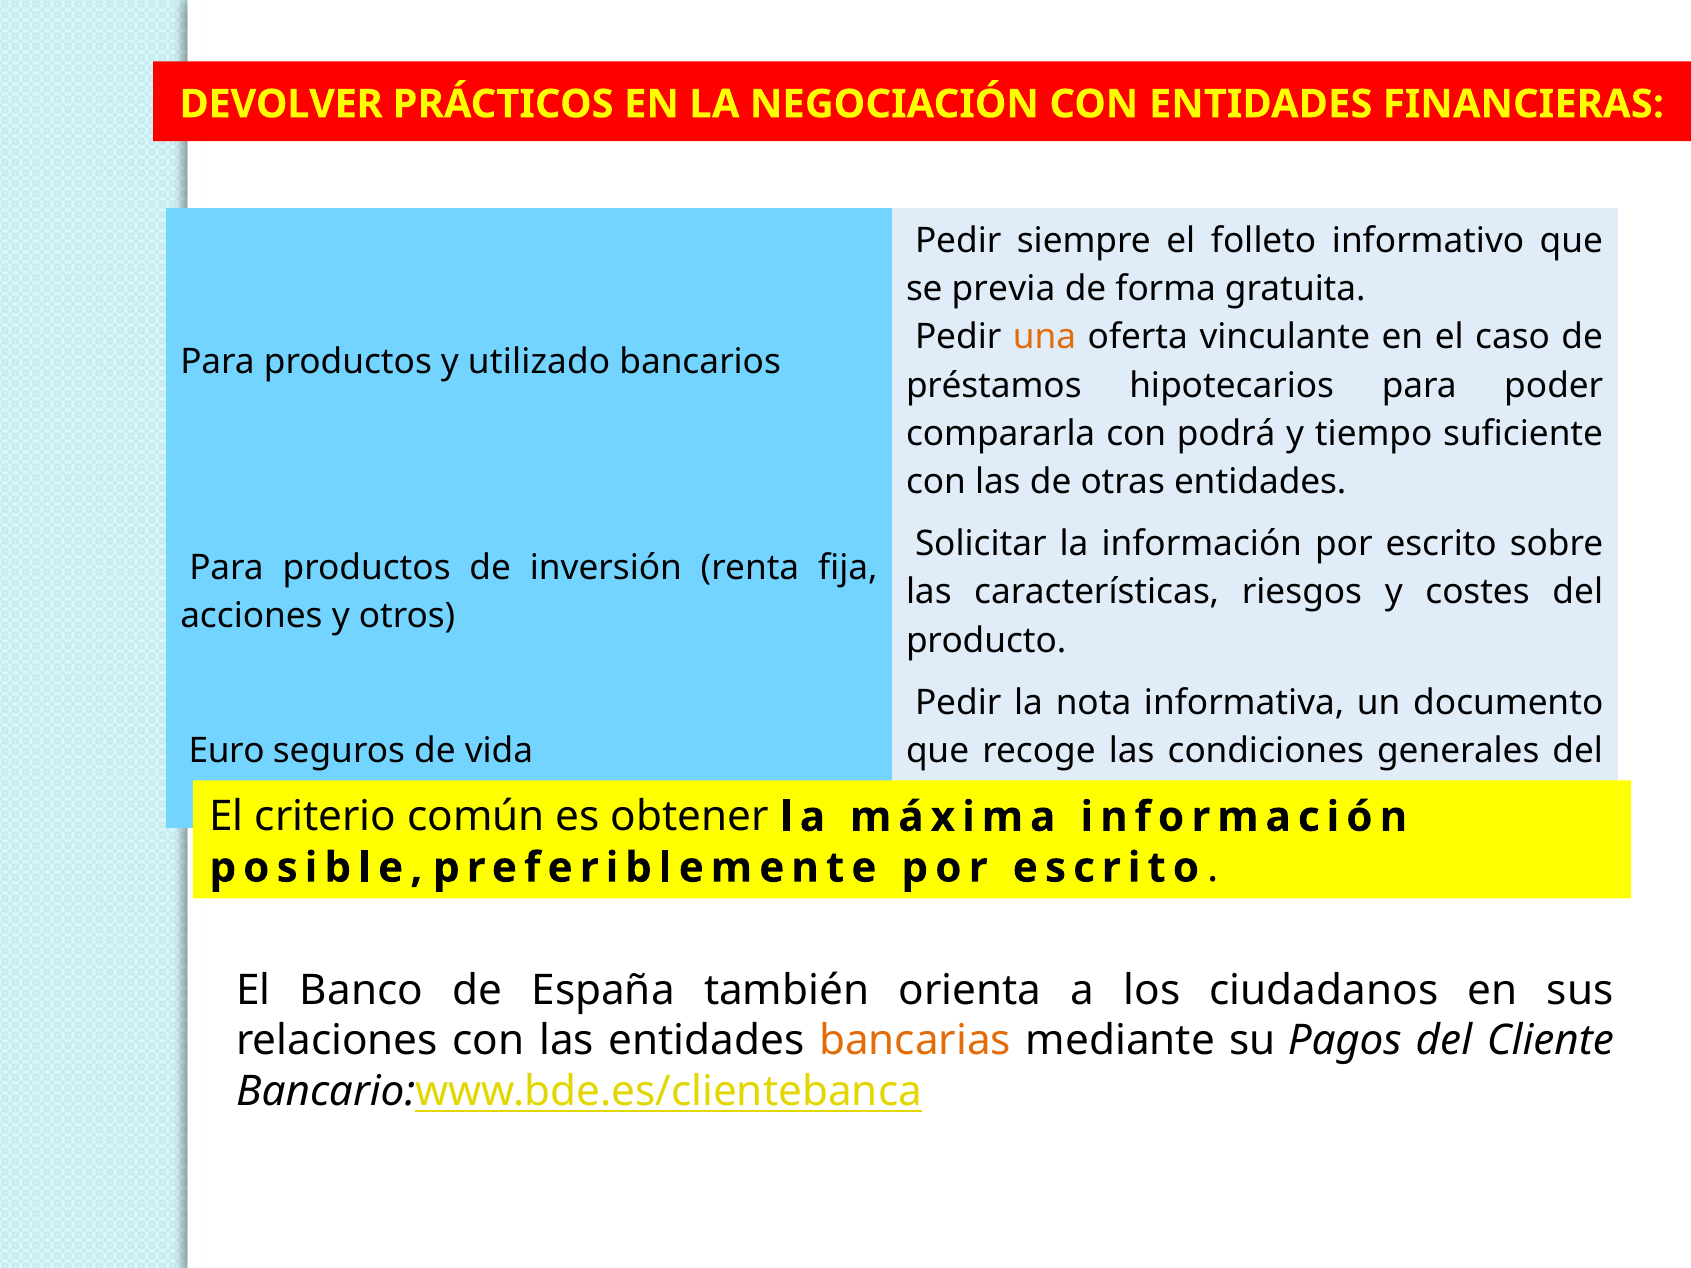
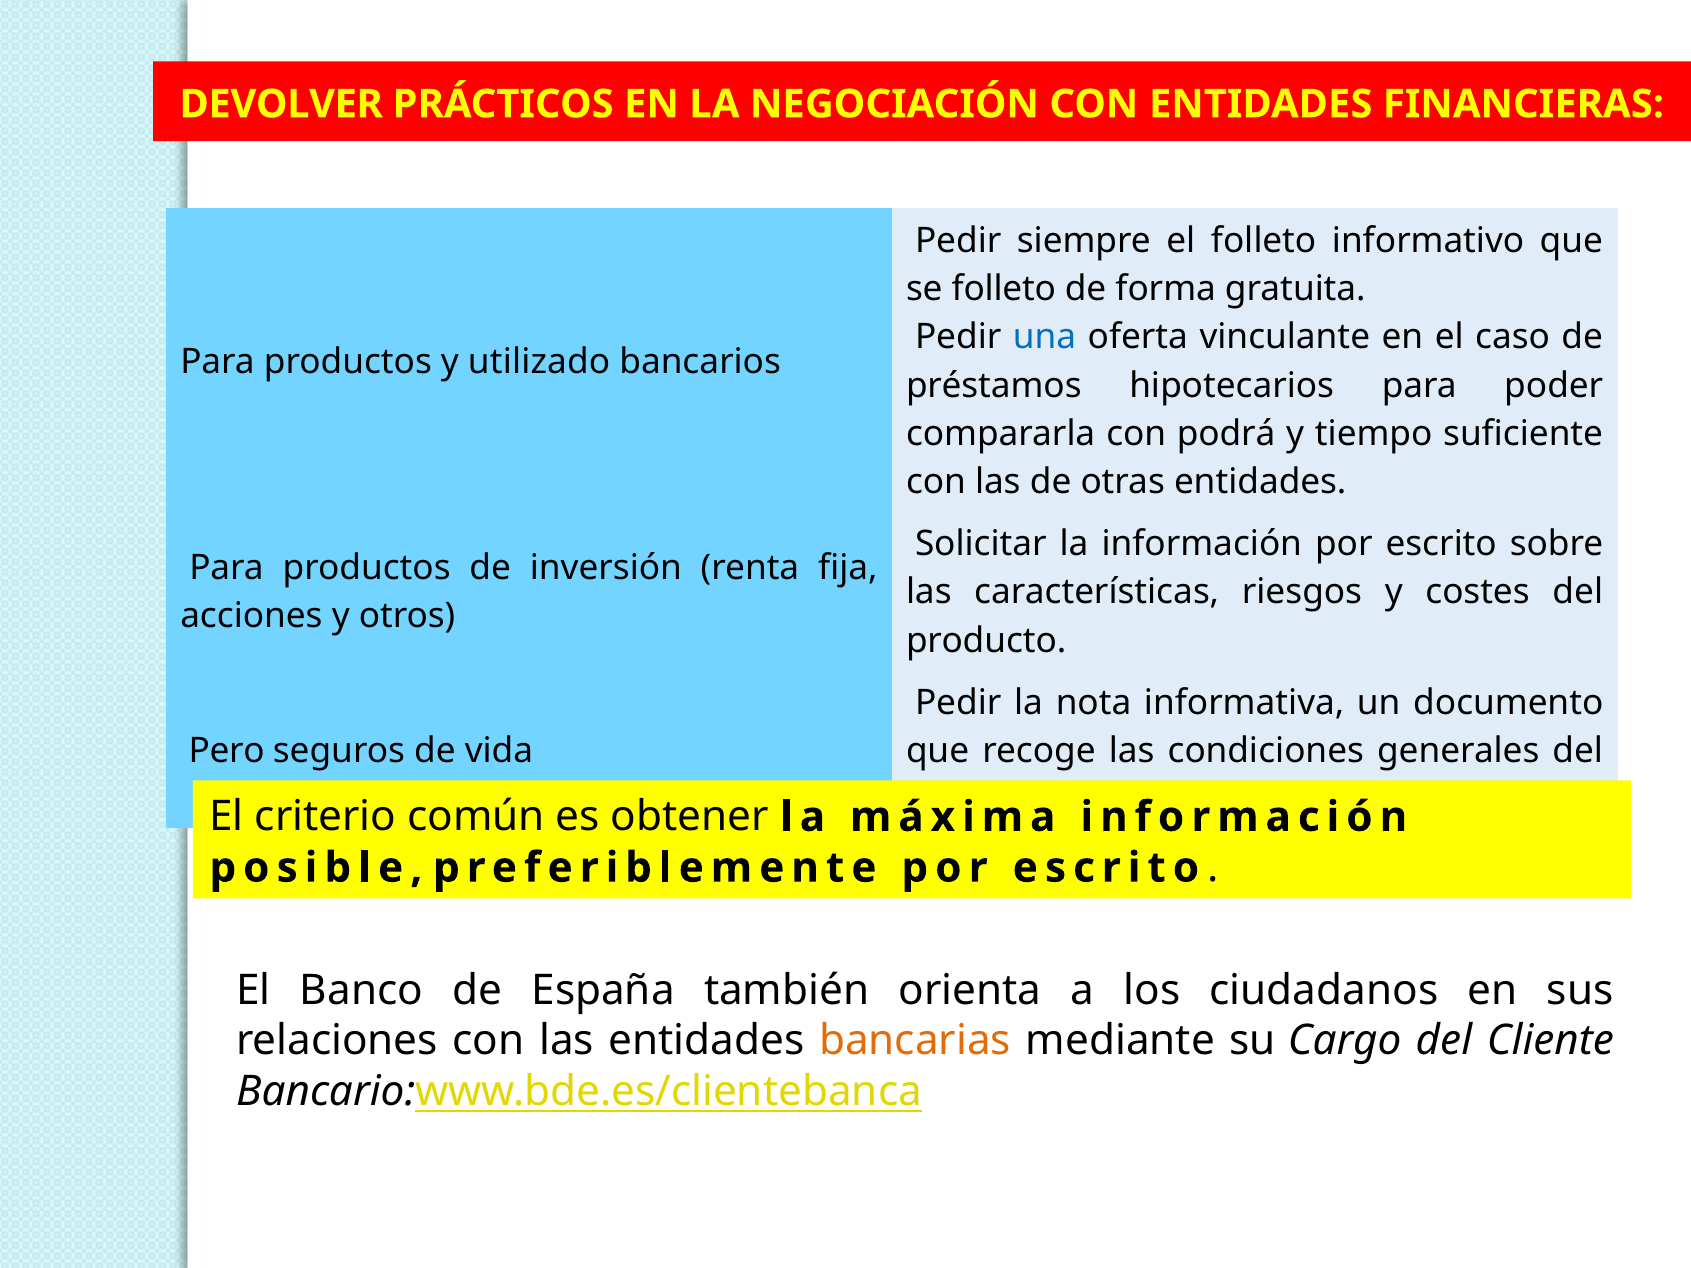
se previa: previa -> folleto (1004, 289)
una colour: orange -> blue (1044, 337)
Euro: Euro -> Pero (227, 751)
Pagos: Pagos -> Cargo (1345, 1041)
